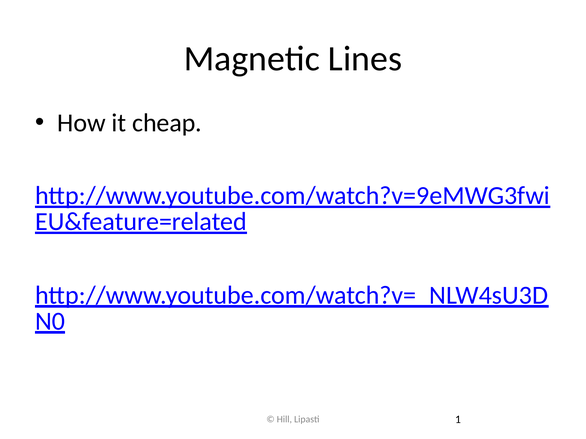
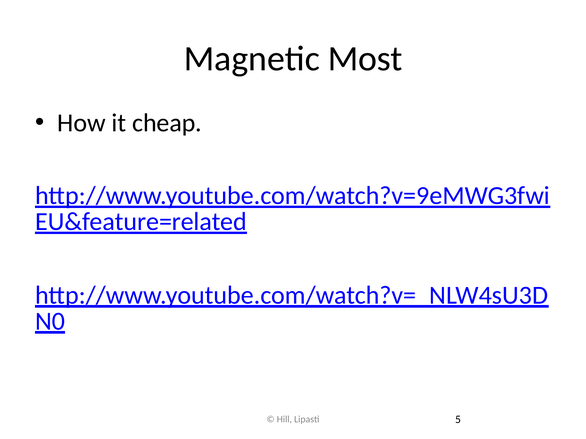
Lines: Lines -> Most (365, 59)
1: 1 -> 5 (458, 420)
